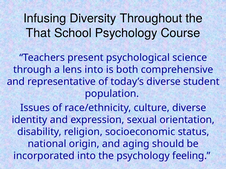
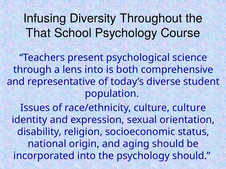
culture diverse: diverse -> culture (189, 108)
psychology feeling: feeling -> should (191, 156)
